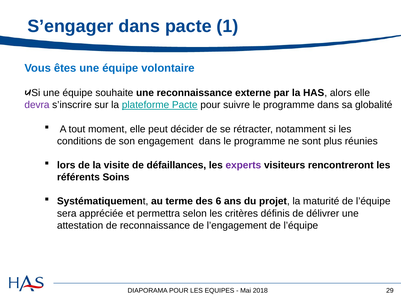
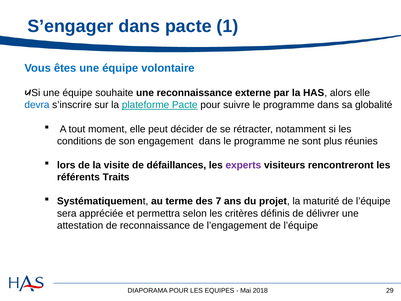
devra colour: purple -> blue (37, 105)
Soins: Soins -> Traits (116, 177)
6: 6 -> 7 (218, 201)
